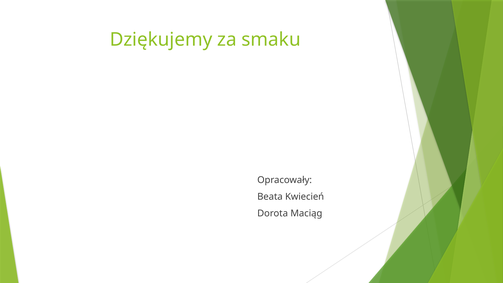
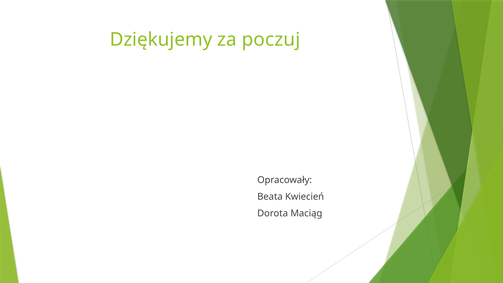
smaku: smaku -> poczuj (271, 40)
